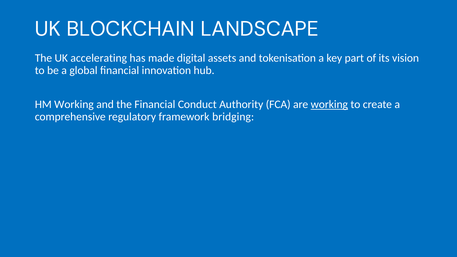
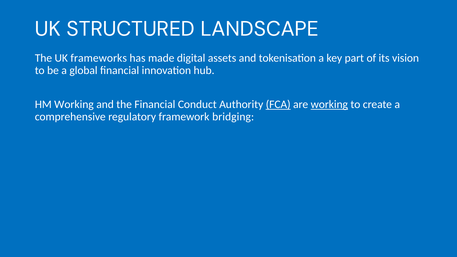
BLOCKCHAIN: BLOCKCHAIN -> STRUCTURED (131, 29)
accelerating: accelerating -> frameworks (99, 58)
FCA underline: none -> present (278, 105)
